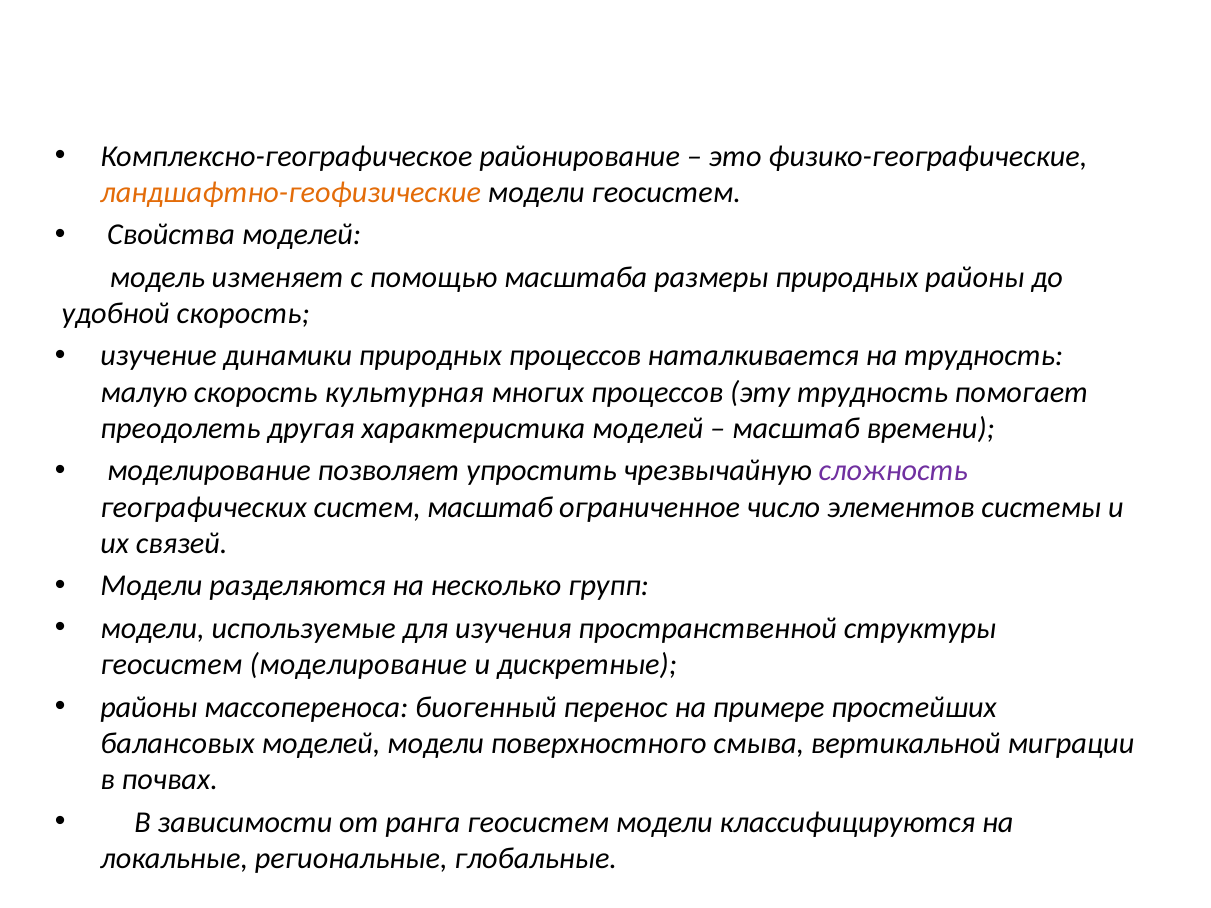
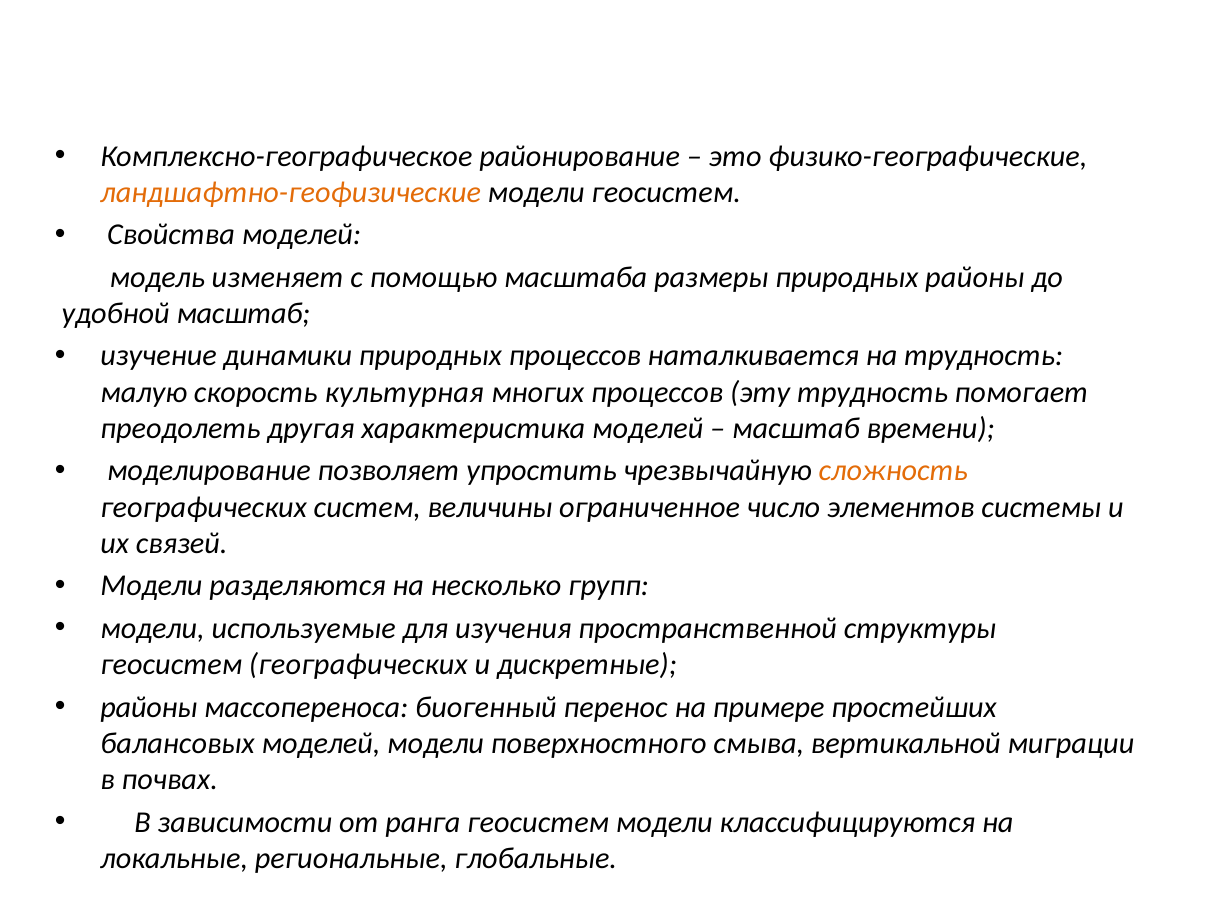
удобной скорость: скорость -> масштаб (243, 314)
сложность colour: purple -> orange (893, 471)
систем масштаб: масштаб -> величины (490, 507)
геосистем моделирование: моделирование -> географических (358, 665)
